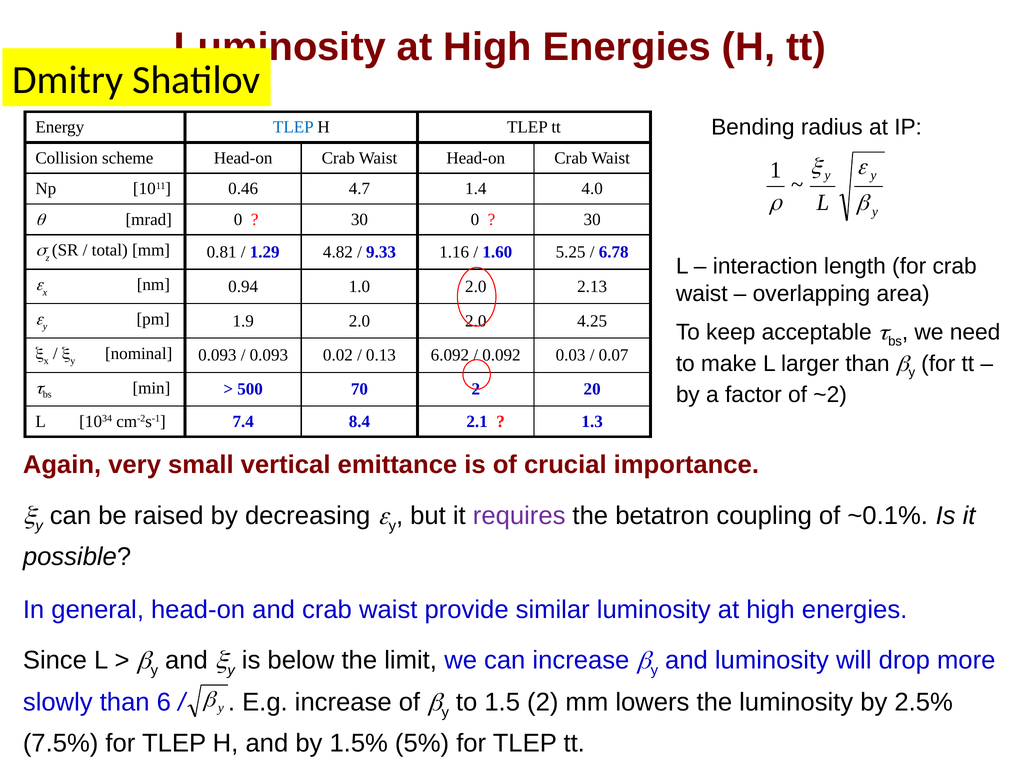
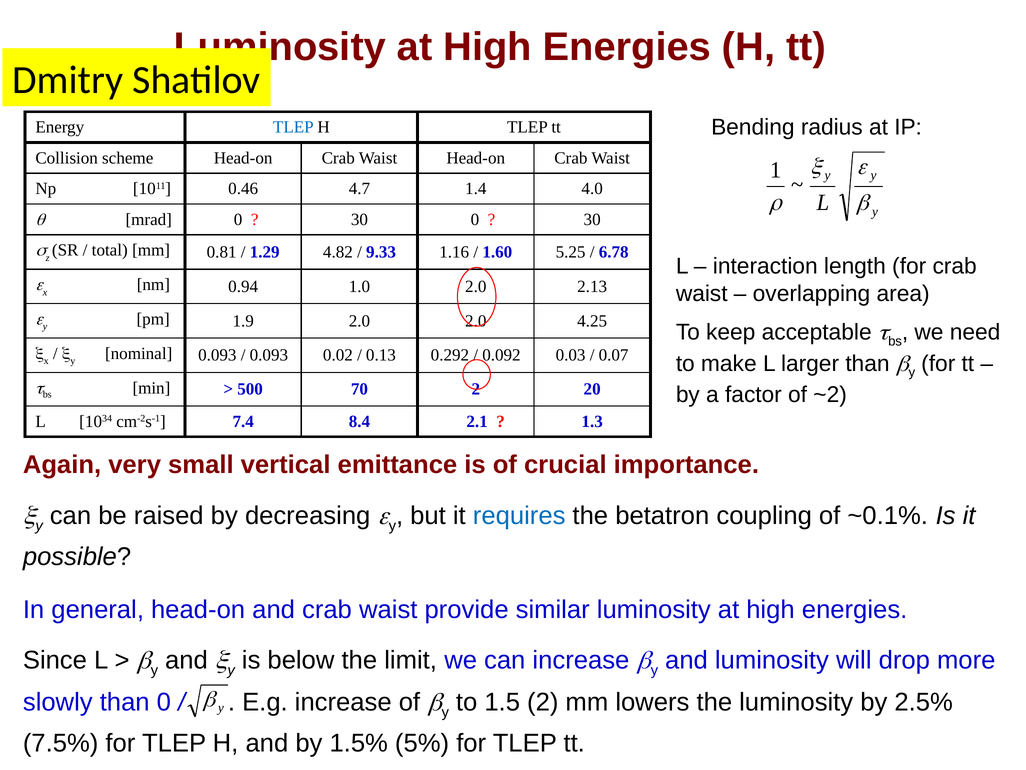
6.092: 6.092 -> 0.292 (450, 355)
requires colour: purple -> blue (519, 515)
than 6: 6 -> 0 (164, 702)
